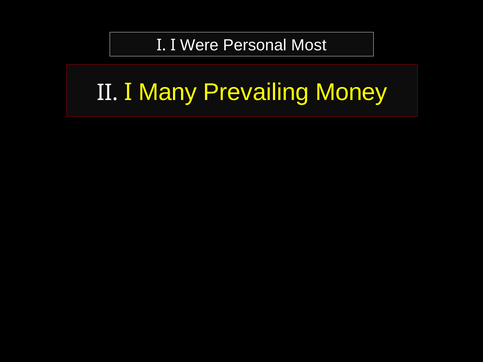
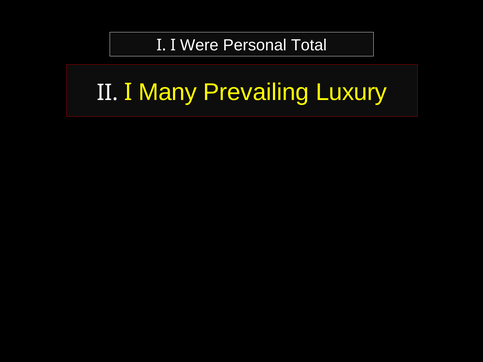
Most: Most -> Total (309, 45)
Money: Money -> Luxury (351, 92)
